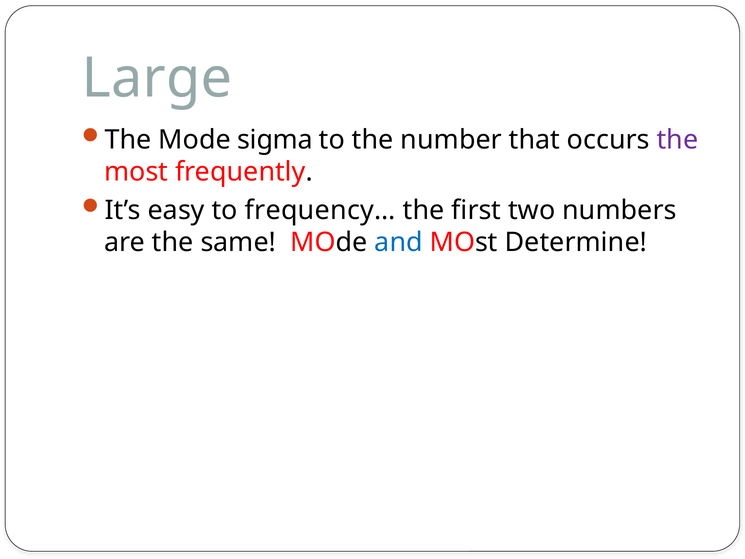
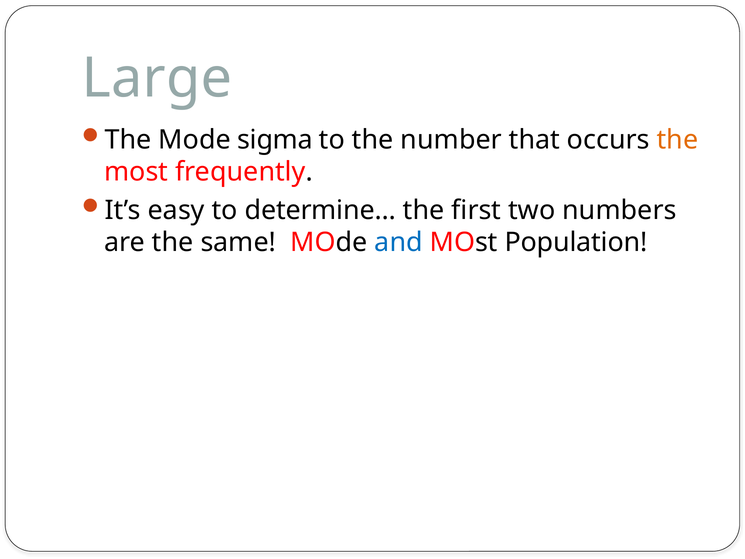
the colour: purple -> orange (677, 140)
frequency…: frequency… -> determine… (320, 210)
Determine: Determine -> Population (576, 242)
